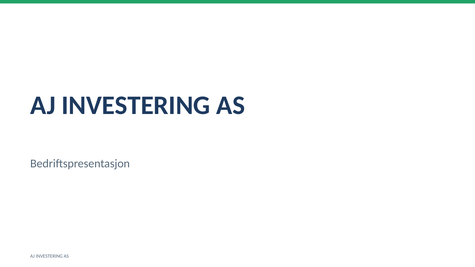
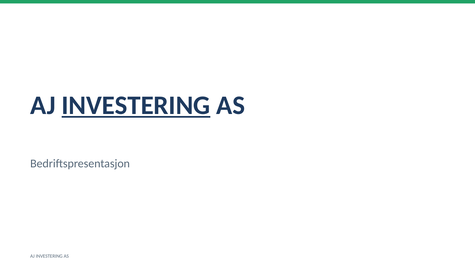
INVESTERING underline: none -> present (136, 105)
